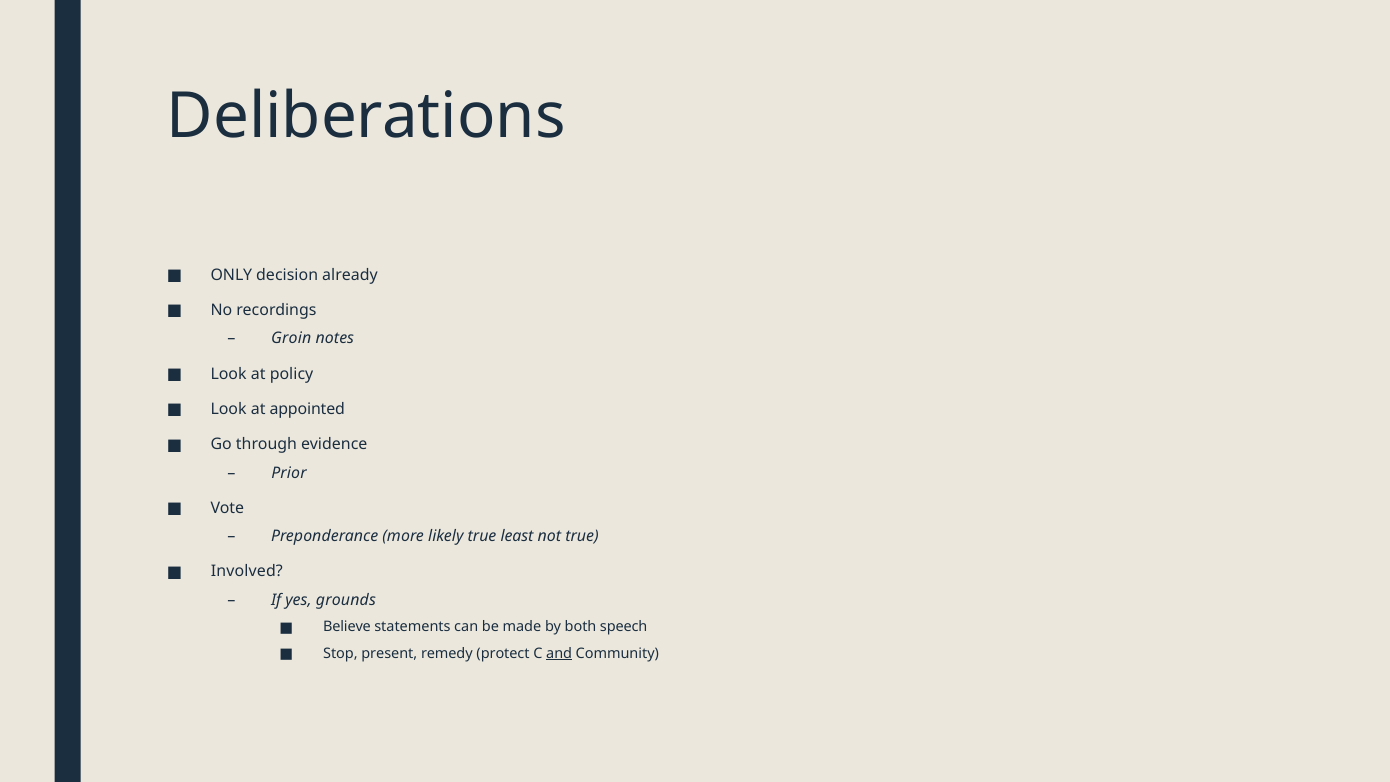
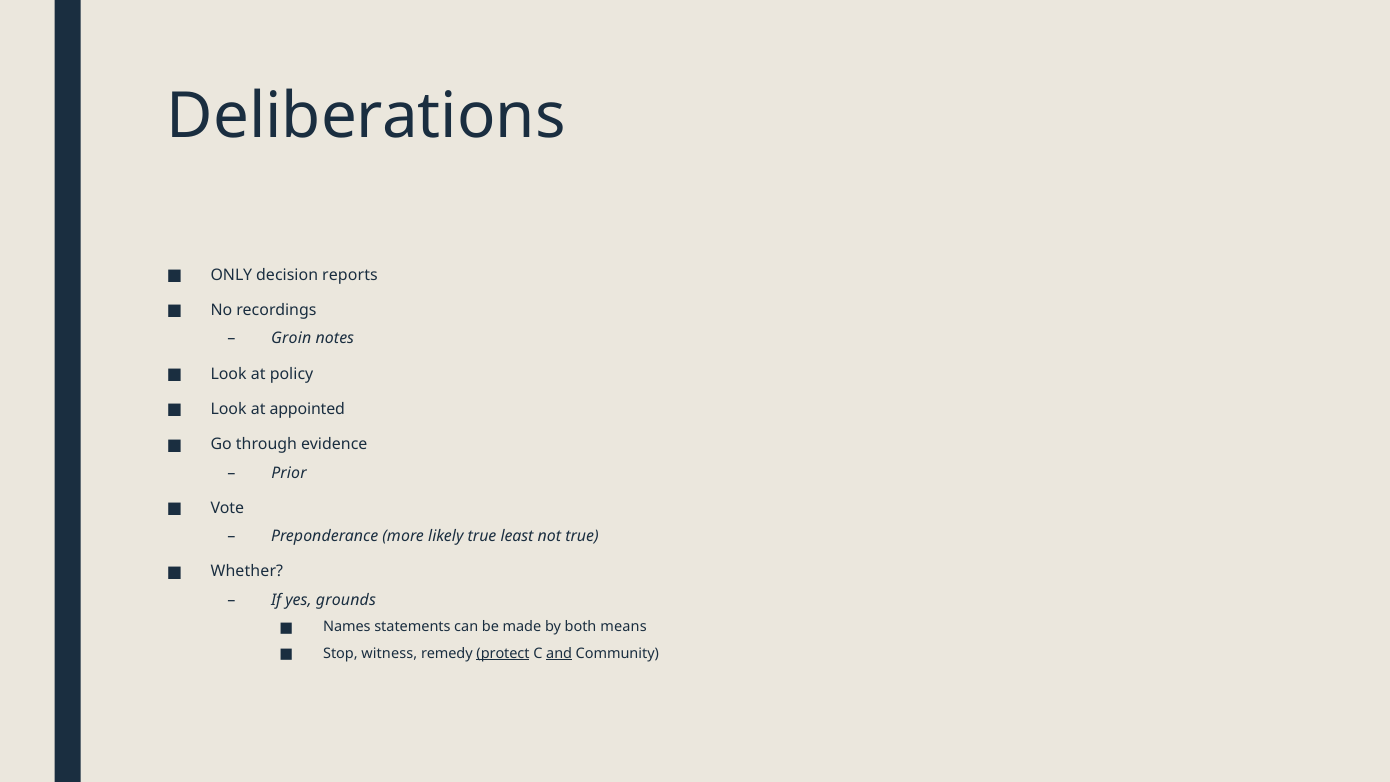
already: already -> reports (350, 275)
Involved: Involved -> Whether (247, 572)
Believe: Believe -> Names (347, 627)
speech: speech -> means (624, 627)
present: present -> witness (389, 654)
protect underline: none -> present (503, 654)
